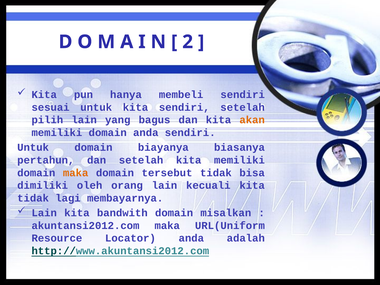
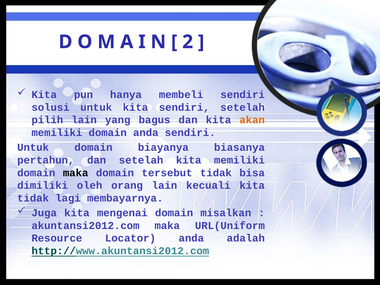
sesuai: sesuai -> solusi (51, 107)
maka colour: orange -> black (76, 173)
Lain: Lain -> Juga (44, 213)
bandwith: bandwith -> mengenai (122, 213)
